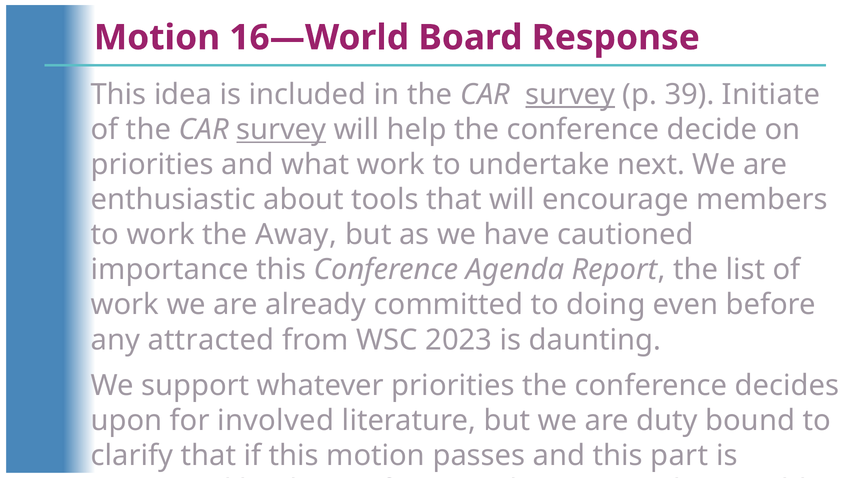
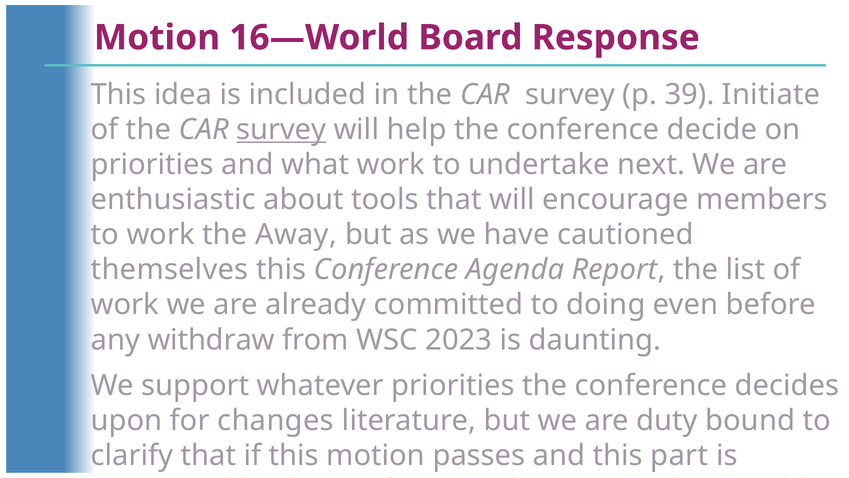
survey underline: present -> none (570, 94)
importance: importance -> themselves (170, 270)
attracted: attracted -> withdraw (211, 340)
involved: involved -> changes (276, 420)
